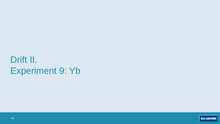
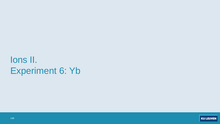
Drift: Drift -> Ions (19, 60)
9: 9 -> 6 (63, 71)
